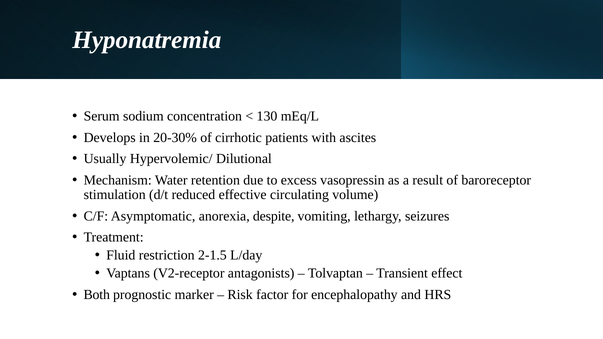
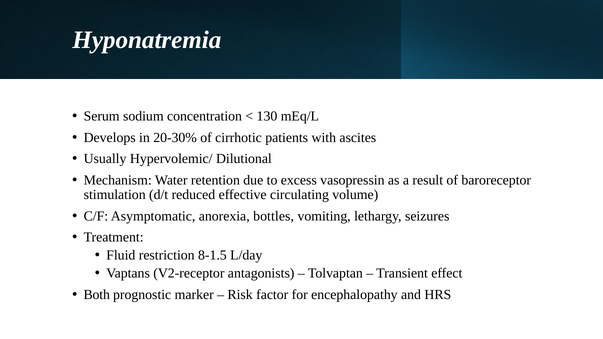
despite: despite -> bottles (274, 216)
2-1.5: 2-1.5 -> 8-1.5 (212, 255)
